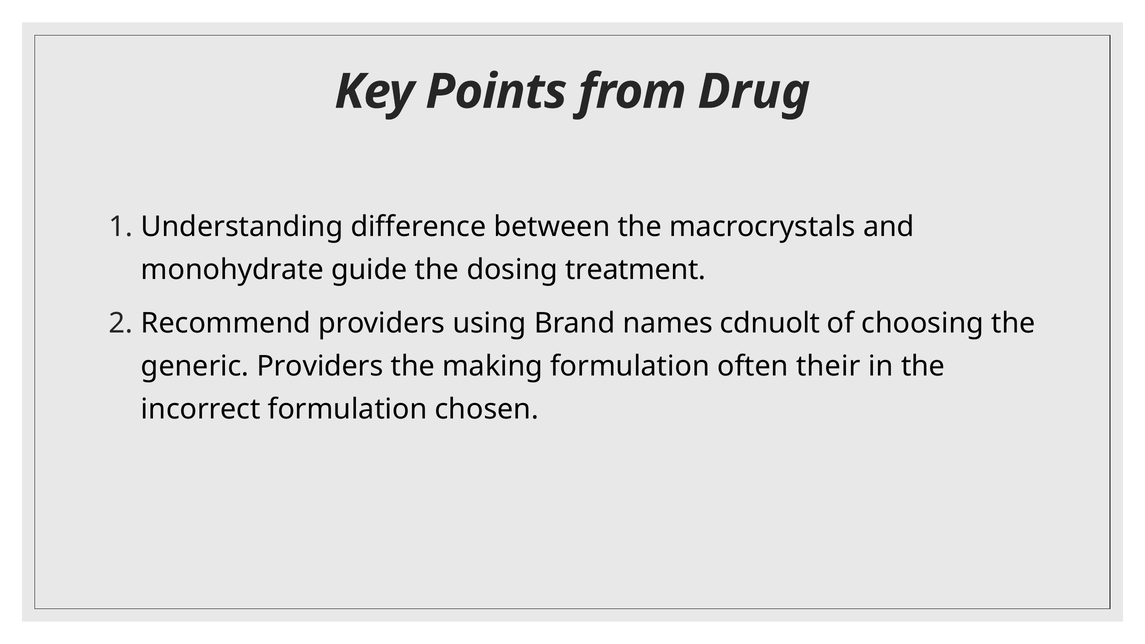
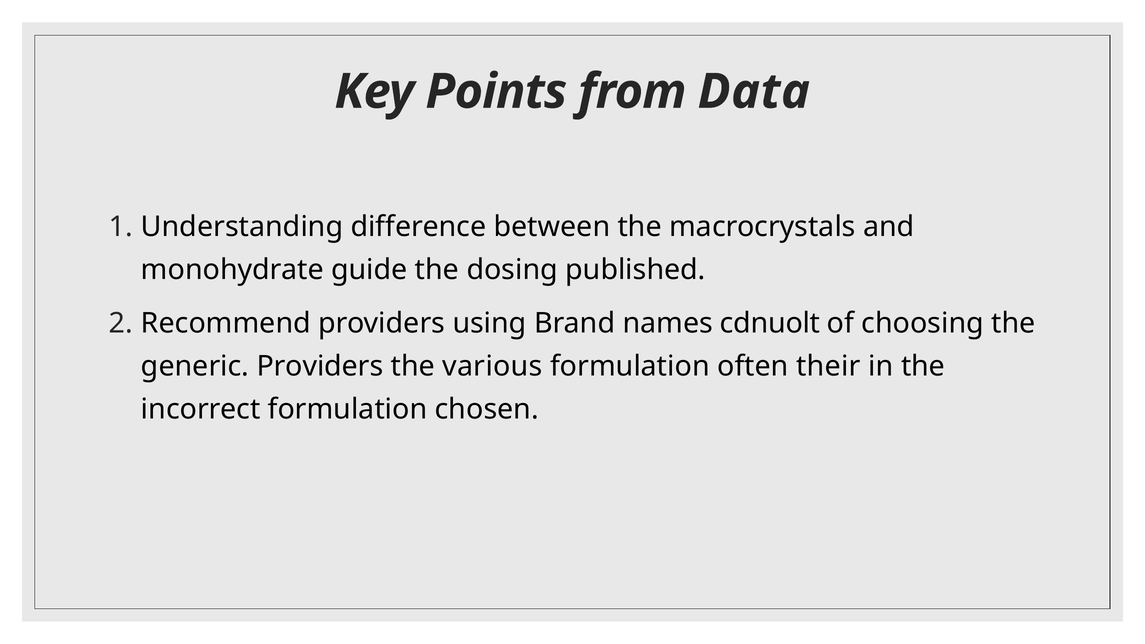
Drug: Drug -> Data (754, 92)
treatment: treatment -> published (635, 270)
making: making -> various (492, 367)
